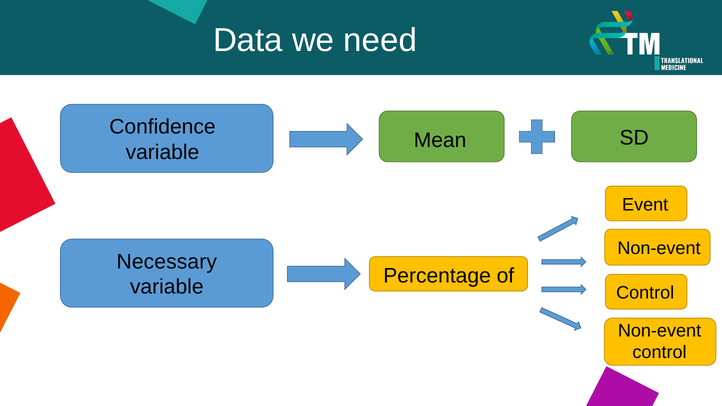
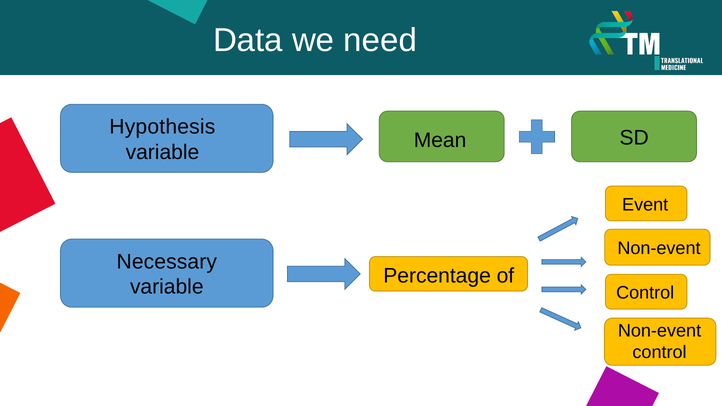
Confidence: Confidence -> Hypothesis (162, 127)
